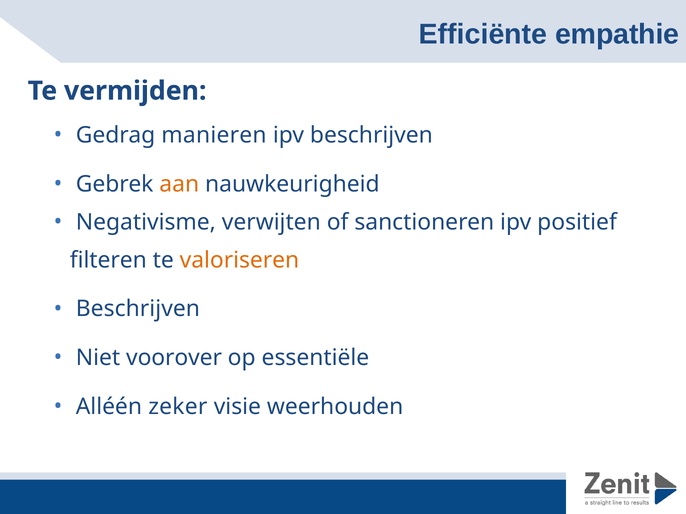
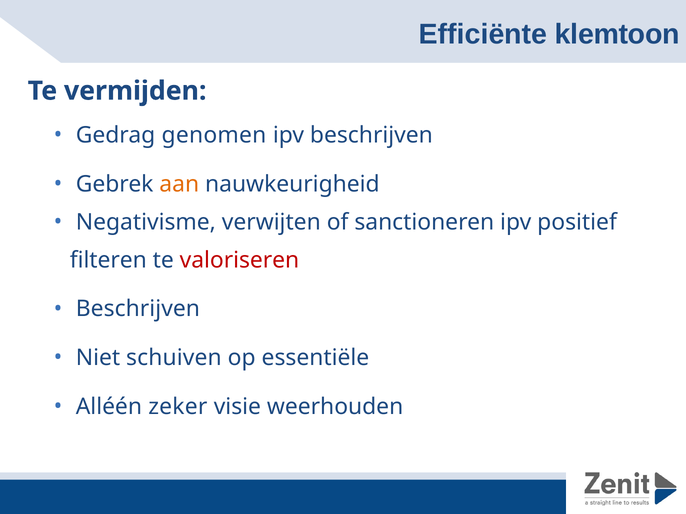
empathie: empathie -> klemtoon (617, 34)
manieren: manieren -> genomen (214, 135)
valoriseren colour: orange -> red (239, 260)
voorover: voorover -> schuiven (174, 358)
